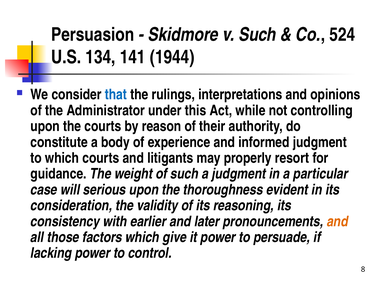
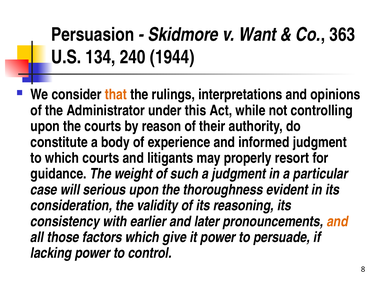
v Such: Such -> Want (258, 35)
524: 524 -> 363 (342, 35)
141: 141 -> 240 (133, 57)
that colour: blue -> orange (116, 95)
